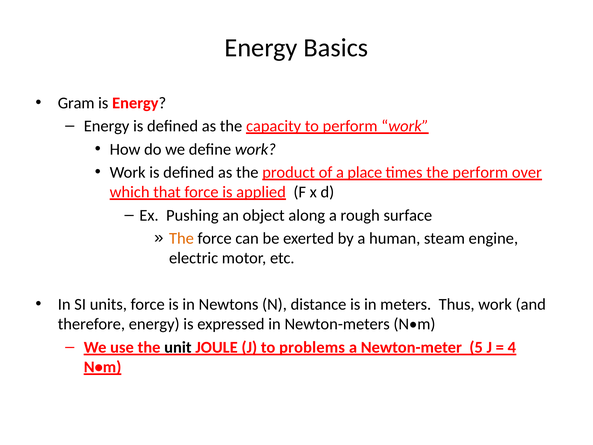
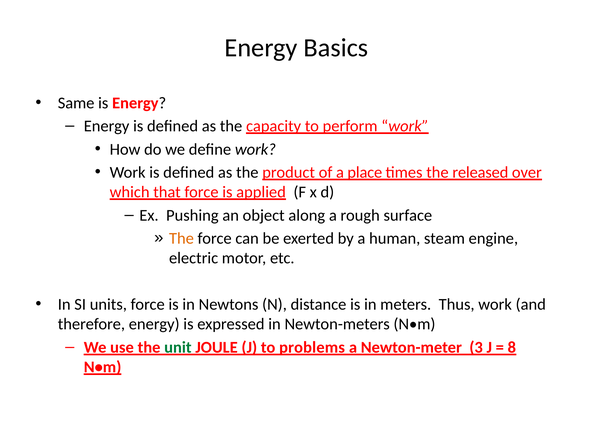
Gram: Gram -> Same (76, 103)
the perform: perform -> released (480, 172)
unit colour: black -> green (178, 347)
5: 5 -> 3 (476, 347)
4: 4 -> 8 (512, 347)
